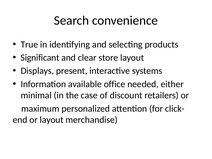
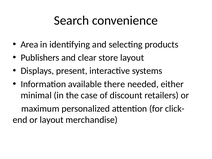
True: True -> Area (29, 44)
Significant: Significant -> Publishers (40, 58)
office: office -> there (114, 84)
